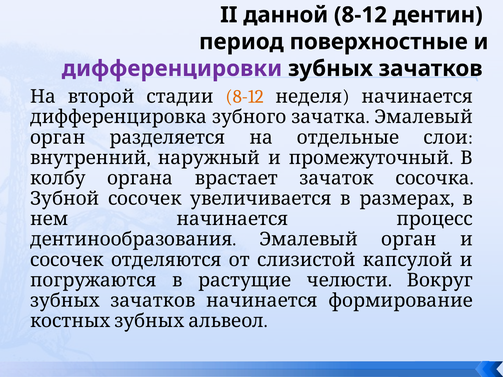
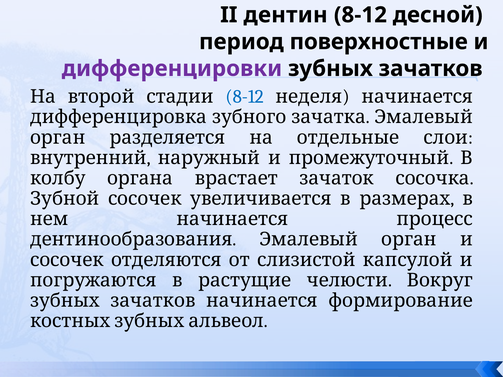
данной: данной -> дентин (286, 15)
дентин: дентин -> десной (438, 15)
8-12 colour: orange -> blue (245, 97)
